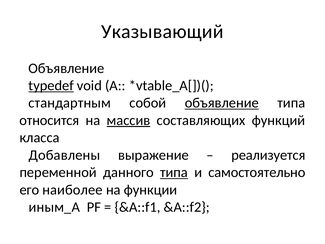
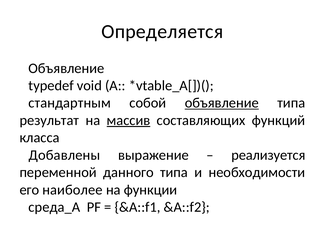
Указывающий: Указывающий -> Определяется (162, 31)
typedef underline: present -> none (51, 86)
относится: относится -> результат (49, 120)
типа underline: present -> none (174, 172)
самостоятельно: самостоятельно -> необходимости (257, 172)
иным_A: иным_A -> среда_A (54, 207)
